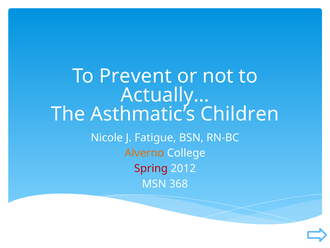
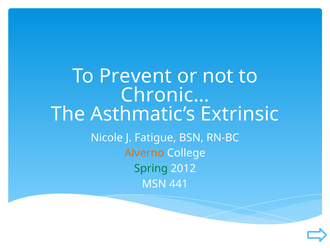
Actually…: Actually… -> Chronic… (165, 95)
Children: Children -> Extrinsic (240, 114)
Spring colour: red -> green (151, 168)
368: 368 -> 441 (179, 184)
